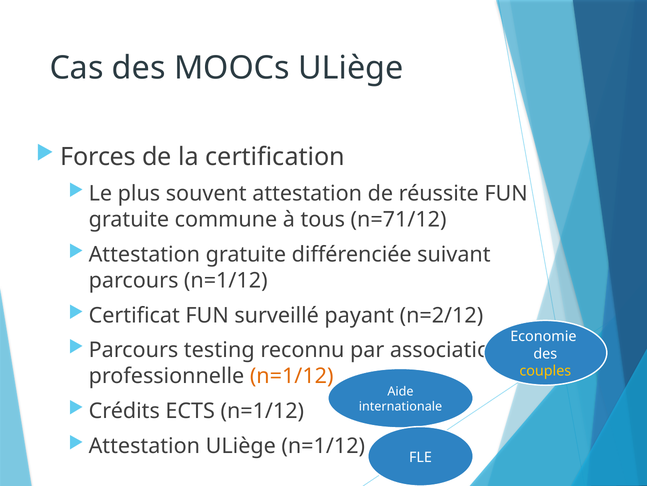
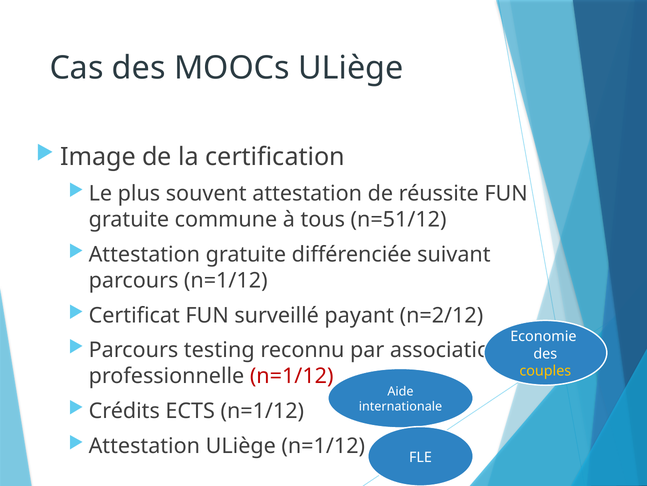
Forces: Forces -> Image (98, 157)
n=71/12: n=71/12 -> n=51/12 (399, 219)
n=1/12 colour: orange -> red (292, 376)
